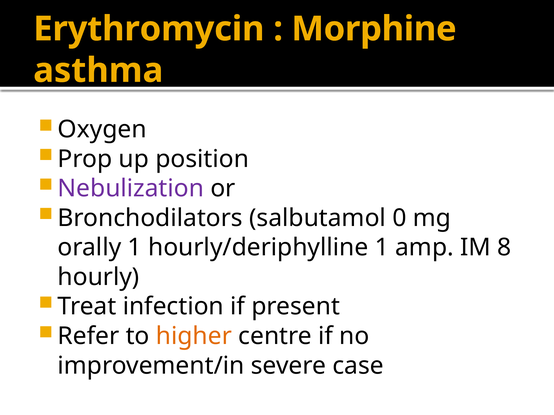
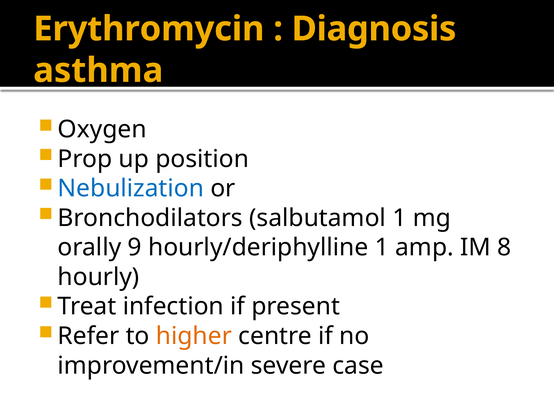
Morphine: Morphine -> Diagnosis (374, 29)
Nebulization colour: purple -> blue (131, 189)
salbutamol 0: 0 -> 1 (399, 218)
orally 1: 1 -> 9 (135, 248)
